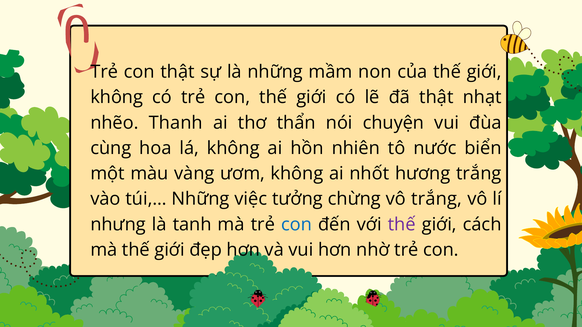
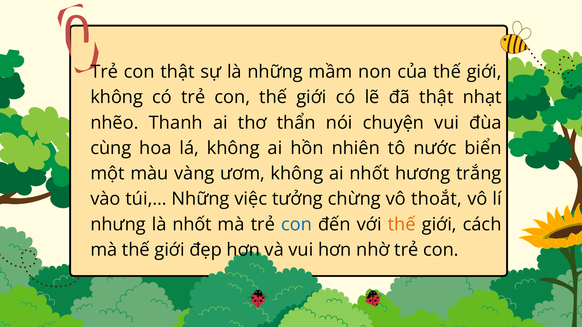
vô trắng: trắng -> thoắt (436, 199)
là tanh: tanh -> nhốt (192, 225)
thế colour: purple -> orange (402, 225)
